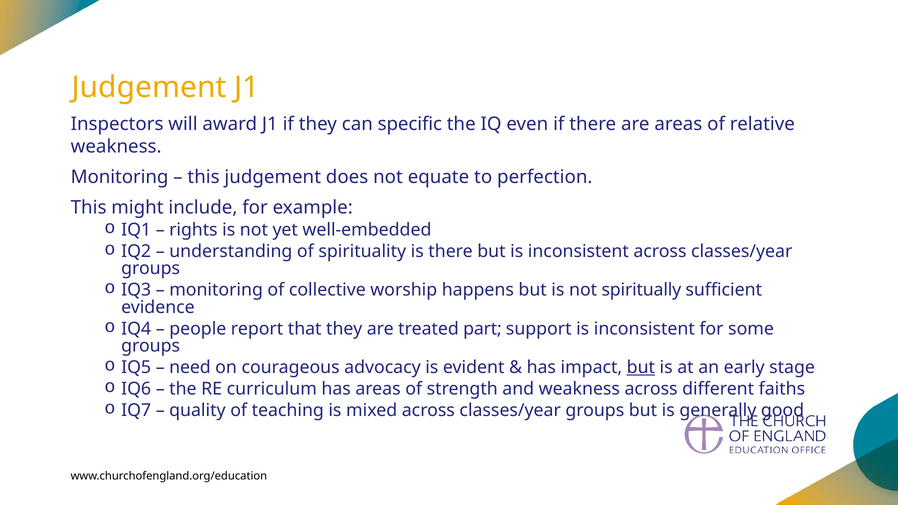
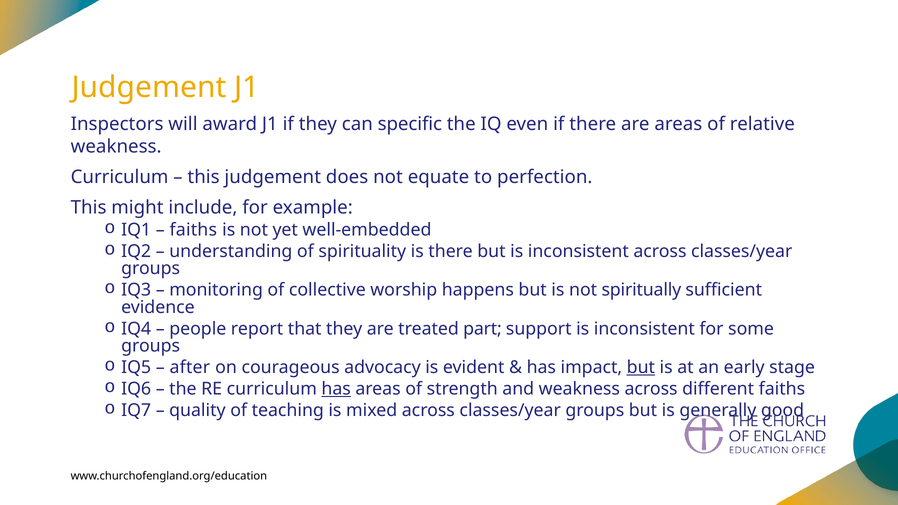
Monitoring: Monitoring -> Curriculum (120, 177)
rights: rights -> faiths (193, 230)
need: need -> after (190, 367)
has underline: none -> present (336, 389)
